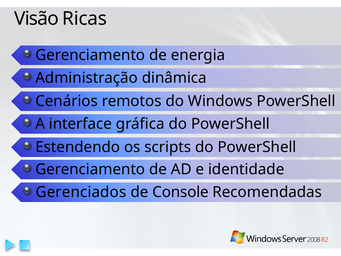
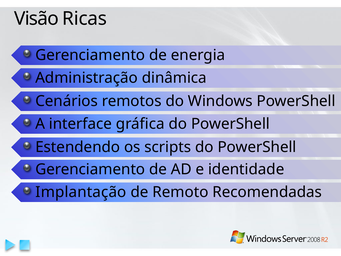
Gerenciados: Gerenciados -> Implantação (81, 192)
Console: Console -> Remoto (180, 192)
